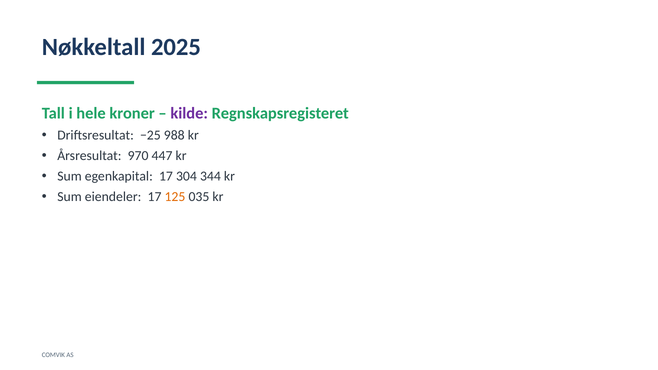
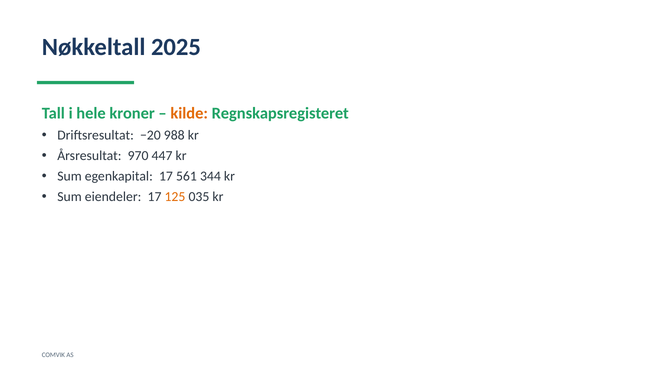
kilde colour: purple -> orange (189, 113)
−25: −25 -> −20 (150, 135)
304: 304 -> 561 (186, 176)
